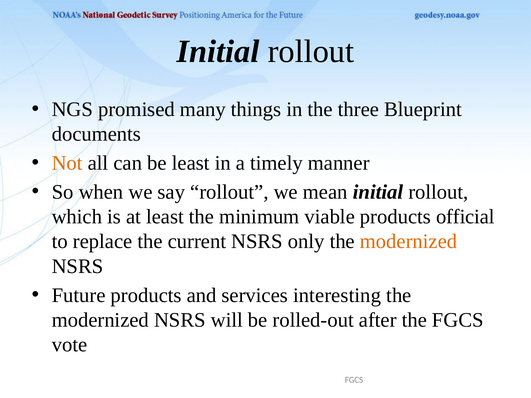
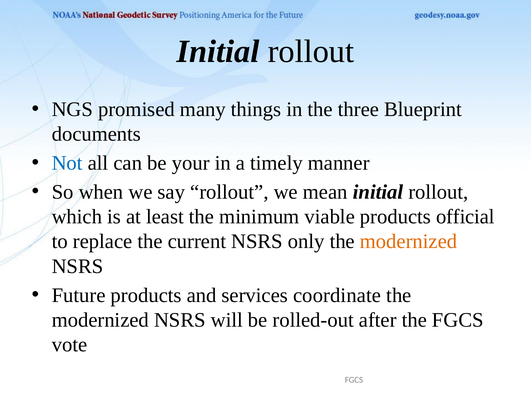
Not colour: orange -> blue (67, 163)
be least: least -> your (191, 163)
interesting: interesting -> coordinate (337, 295)
